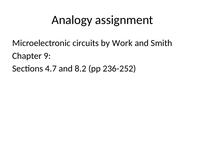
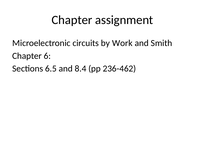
Analogy: Analogy -> Chapter (72, 20)
9: 9 -> 6 (47, 56)
4.7: 4.7 -> 6.5 (51, 69)
8.2: 8.2 -> 8.4 (81, 69)
236-252: 236-252 -> 236-462 (119, 69)
